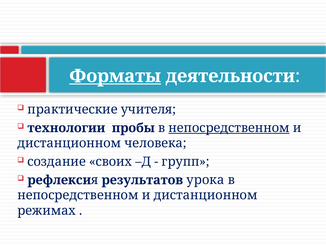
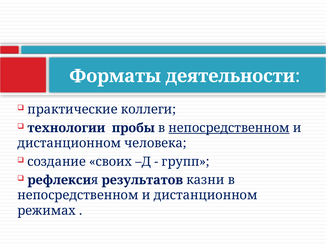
Форматы underline: present -> none (115, 76)
учителя: учителя -> коллеги (148, 109)
урока: урока -> казни (205, 180)
